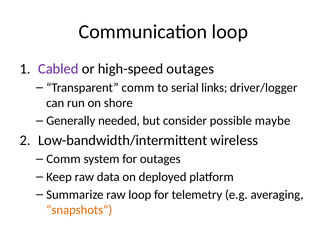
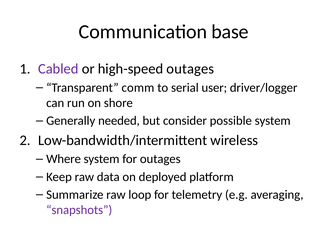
Communication loop: loop -> base (230, 32)
links: links -> user (214, 87)
possible maybe: maybe -> system (273, 120)
Comm: Comm -> Where (64, 159)
snapshots colour: orange -> purple (79, 209)
